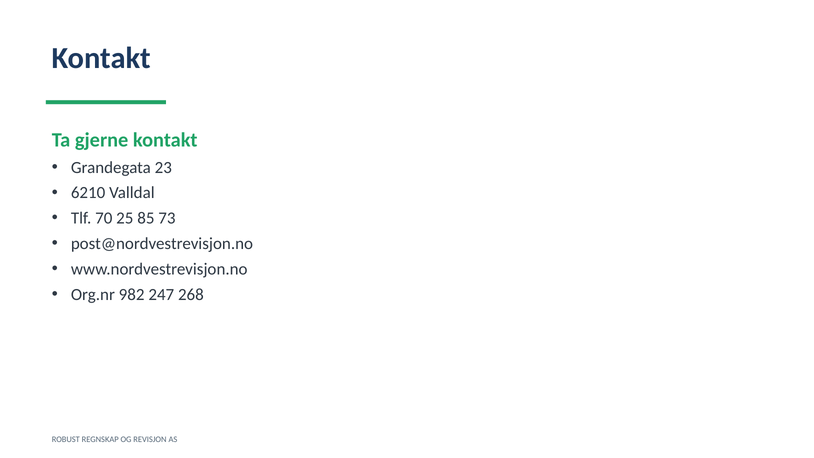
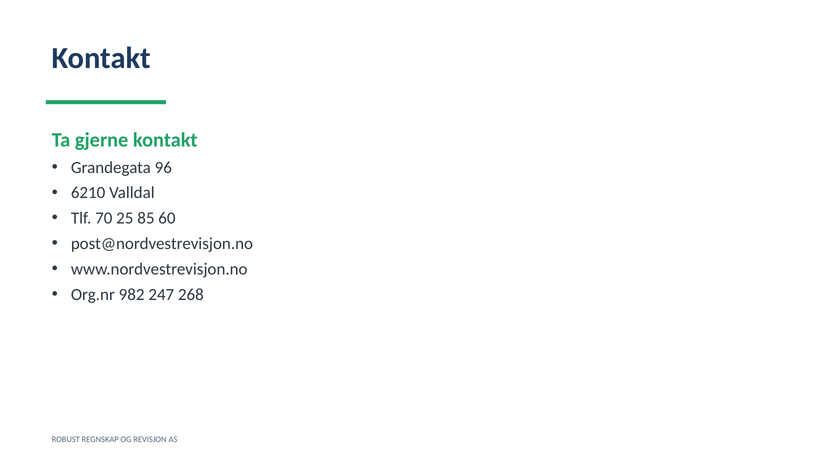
23: 23 -> 96 (163, 167)
73: 73 -> 60 (167, 218)
